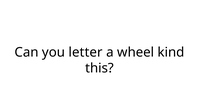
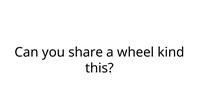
letter: letter -> share (86, 52)
